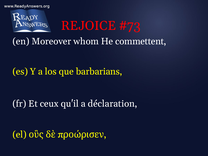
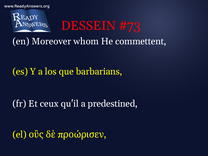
REJOICE: REJOICE -> DESSEIN (89, 26)
déclaration: déclaration -> predestined (113, 104)
